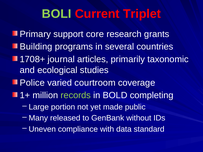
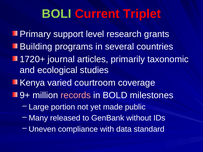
core: core -> level (95, 34)
1708+: 1708+ -> 1720+ (32, 59)
Police: Police -> Kenya (32, 83)
1+: 1+ -> 9+ (25, 96)
records colour: light green -> pink (76, 96)
completing: completing -> milestones (152, 96)
